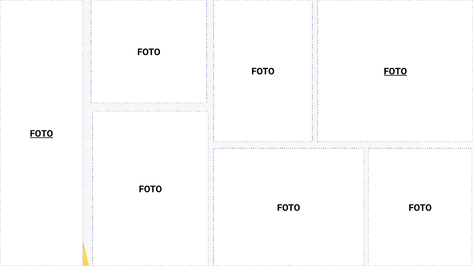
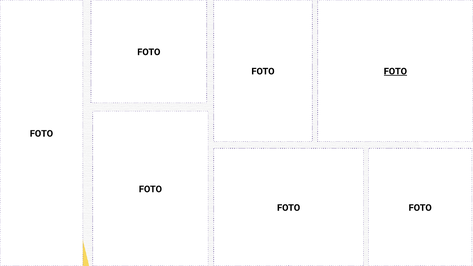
FOTO underline: present -> none (41, 134)
